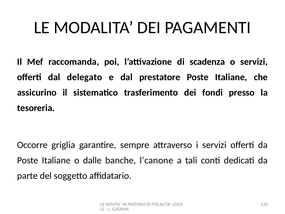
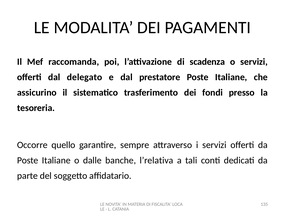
griglia: griglia -> quello (63, 145)
l’canone: l’canone -> l’relativa (156, 160)
